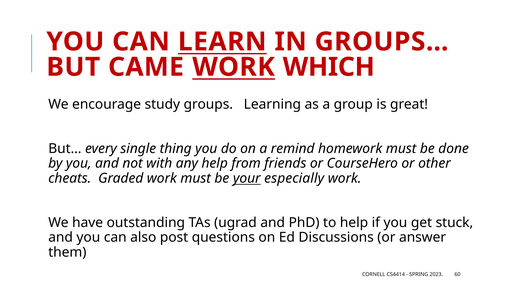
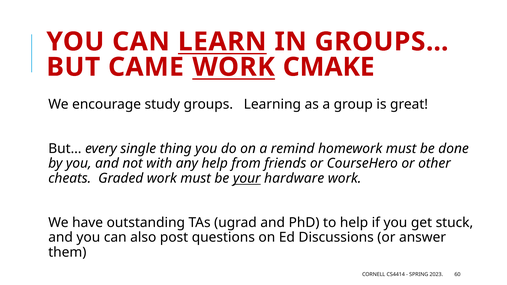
WHICH: WHICH -> CMAKE (329, 67)
especially: especially -> hardware (294, 178)
